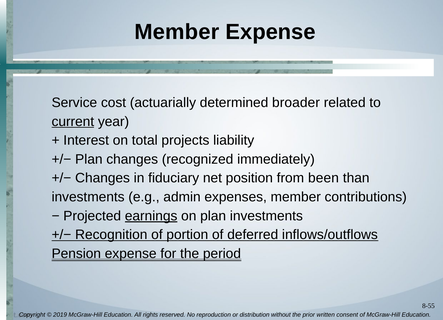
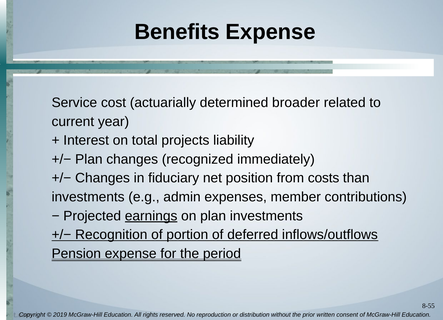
Member: Member -> Benefits (177, 32)
current underline: present -> none (73, 121)
been: been -> costs (324, 178)
